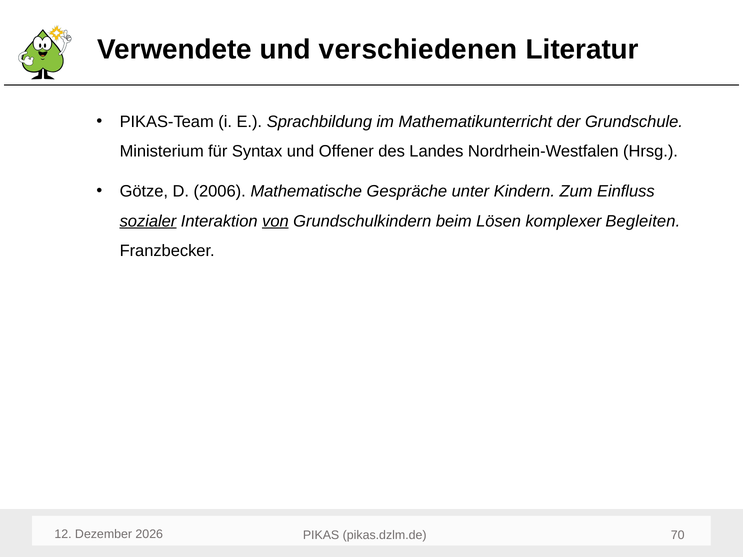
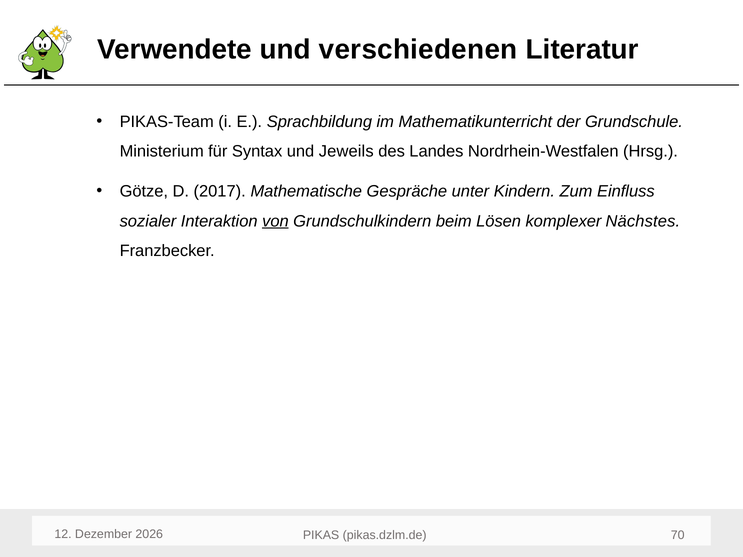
Offener: Offener -> Jeweils (346, 151)
2006: 2006 -> 2017 (220, 192)
sozialer underline: present -> none (148, 221)
Begleiten: Begleiten -> Nächstes (643, 221)
